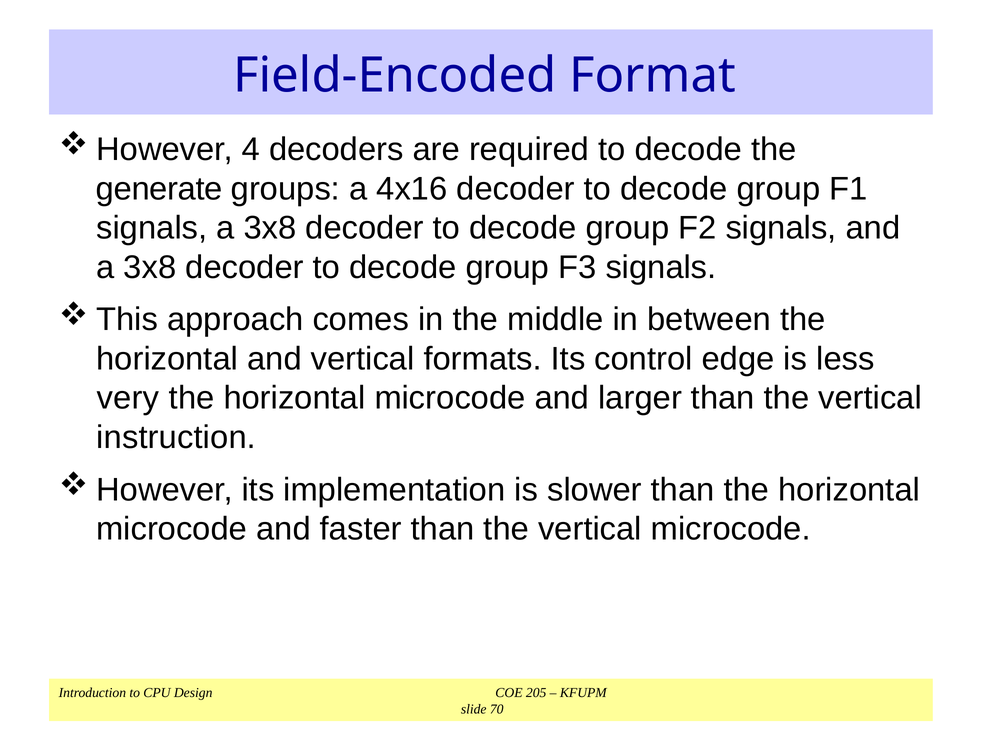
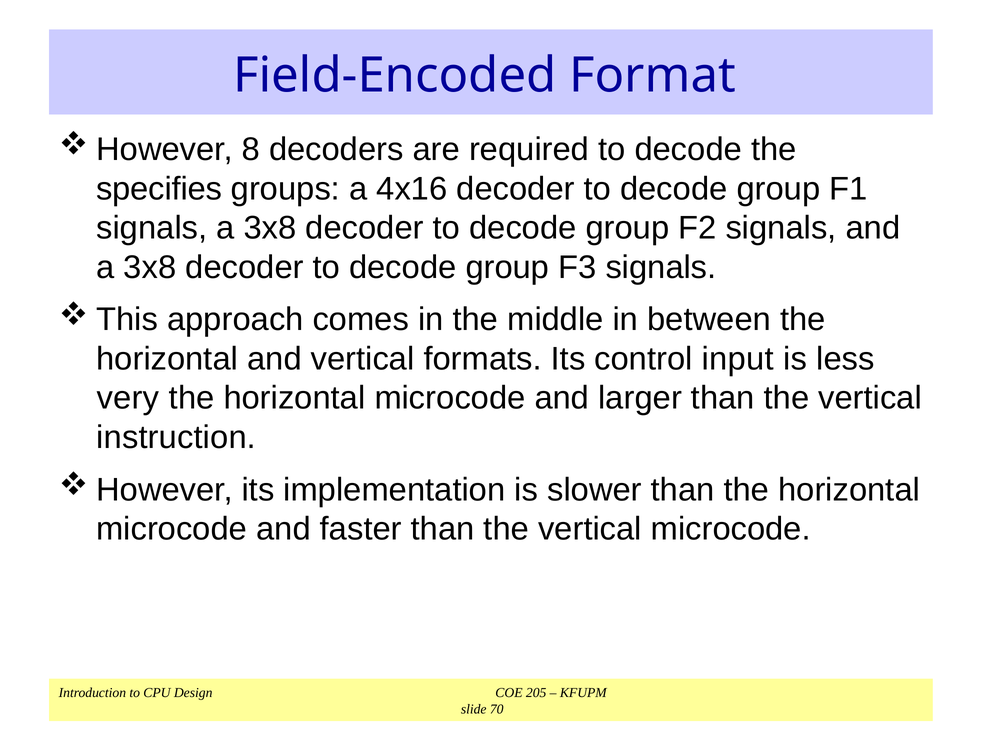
4: 4 -> 8 (251, 150)
generate: generate -> specifies (159, 189)
edge: edge -> input (738, 359)
